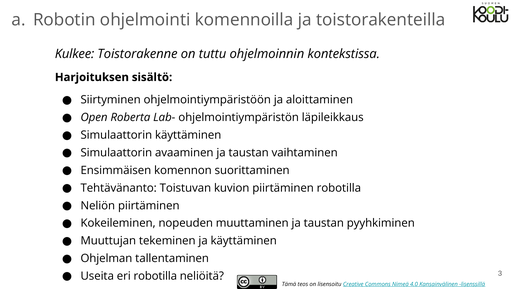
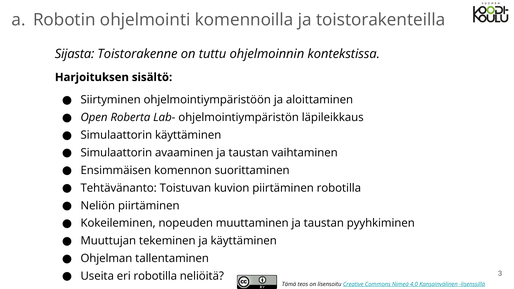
Kulkee: Kulkee -> Sijasta (75, 54)
